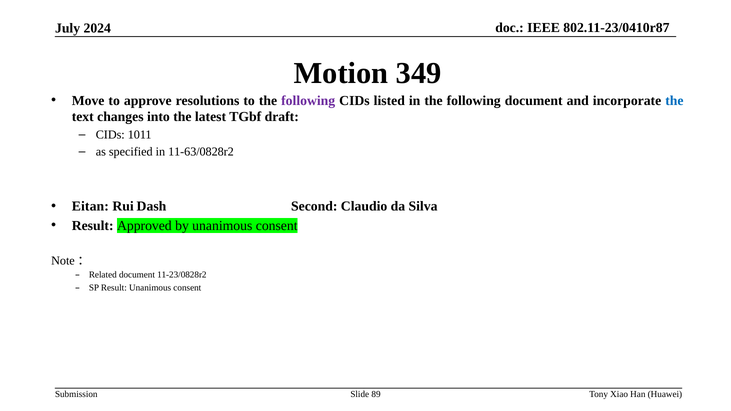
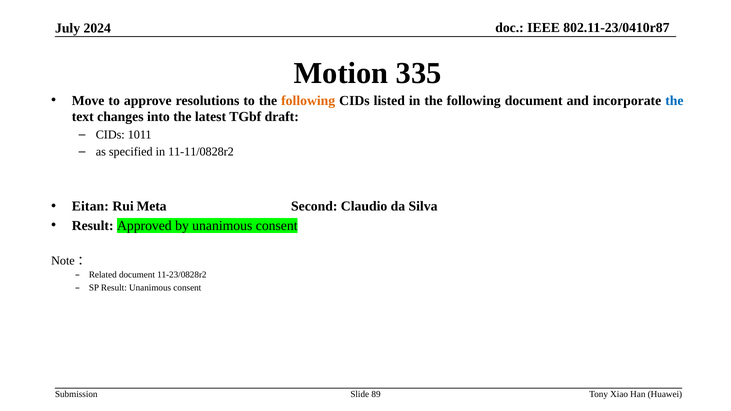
349: 349 -> 335 (419, 73)
following colour: purple -> orange (308, 101)
11-63/0828r2: 11-63/0828r2 -> 11-11/0828r2 (201, 152)
Dash: Dash -> Meta (152, 207)
